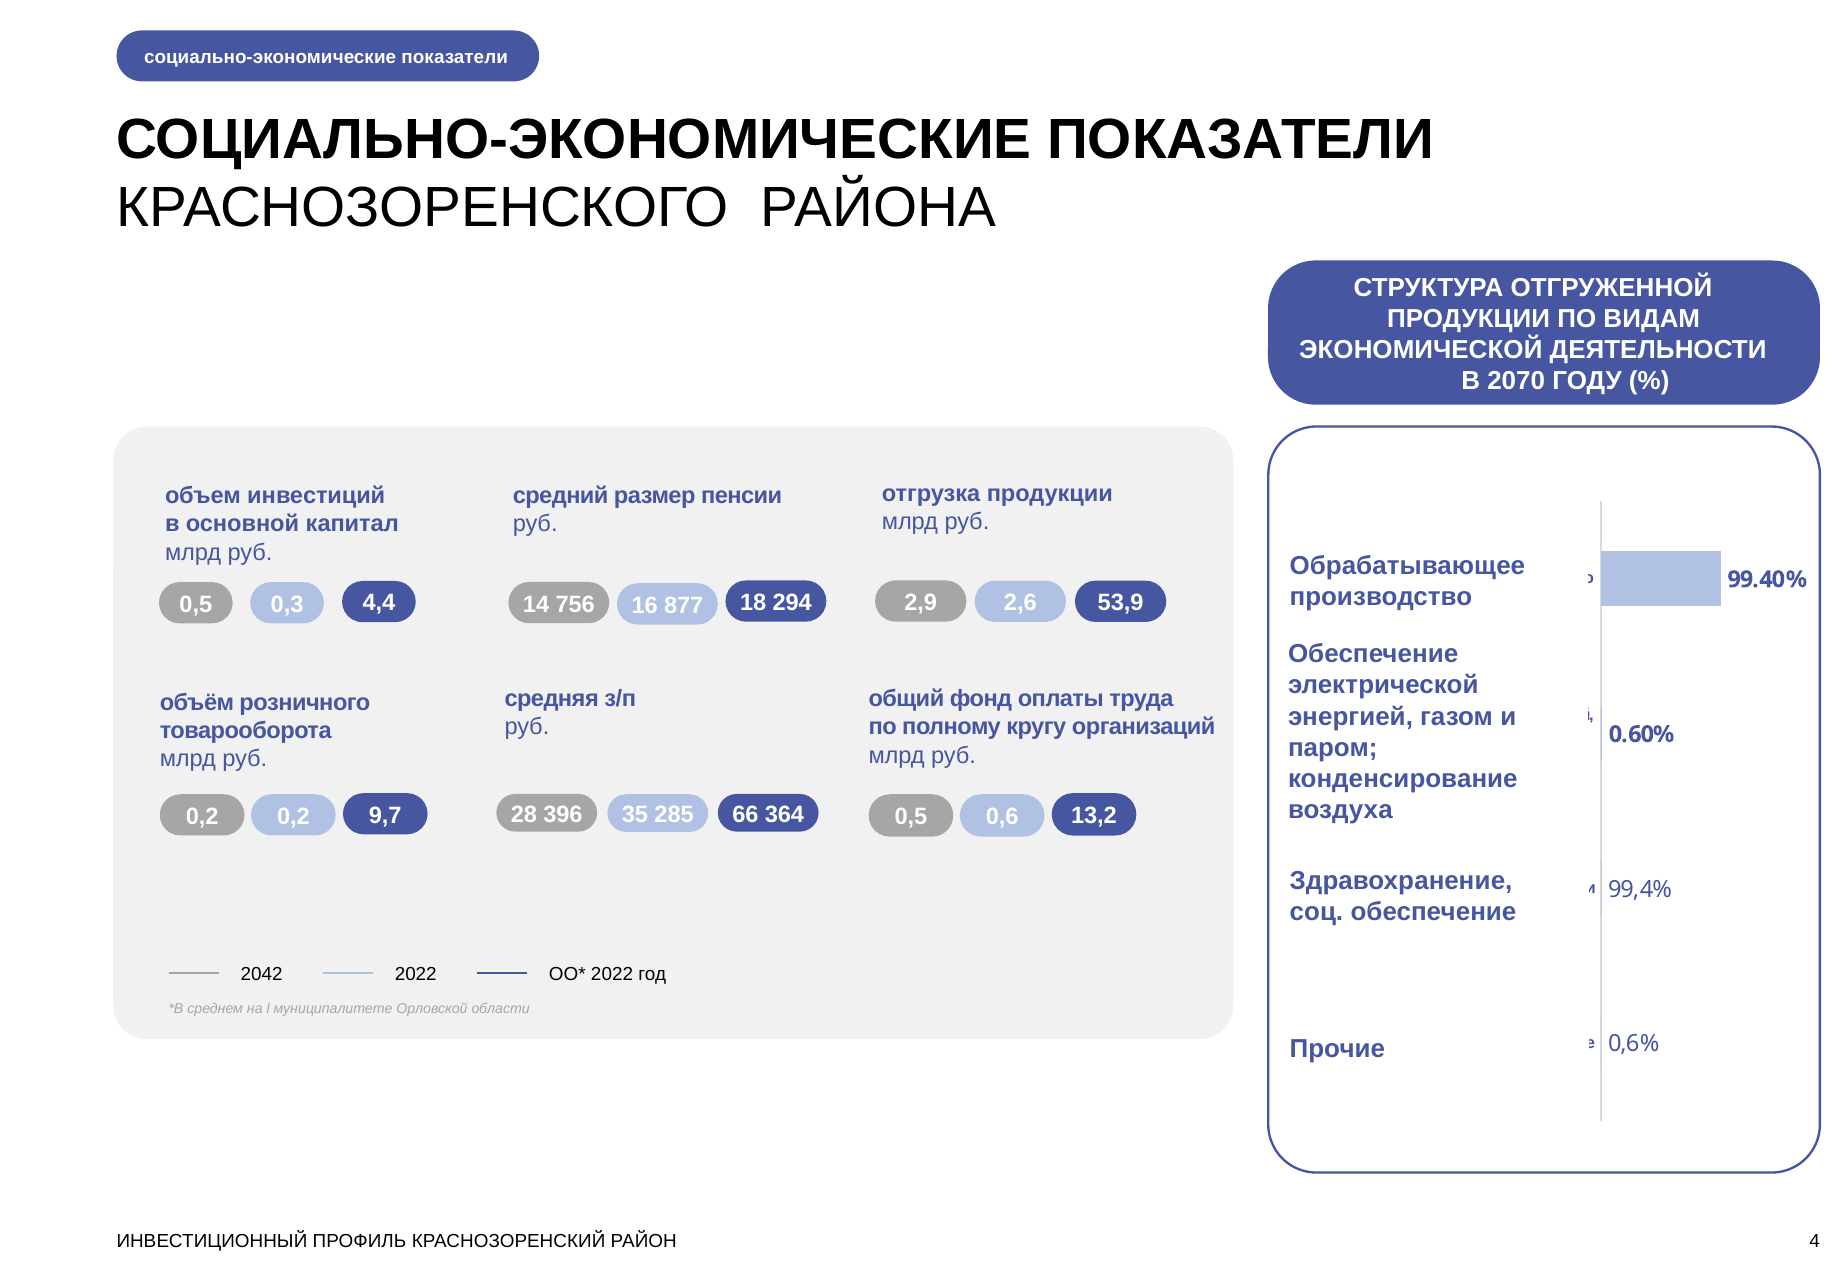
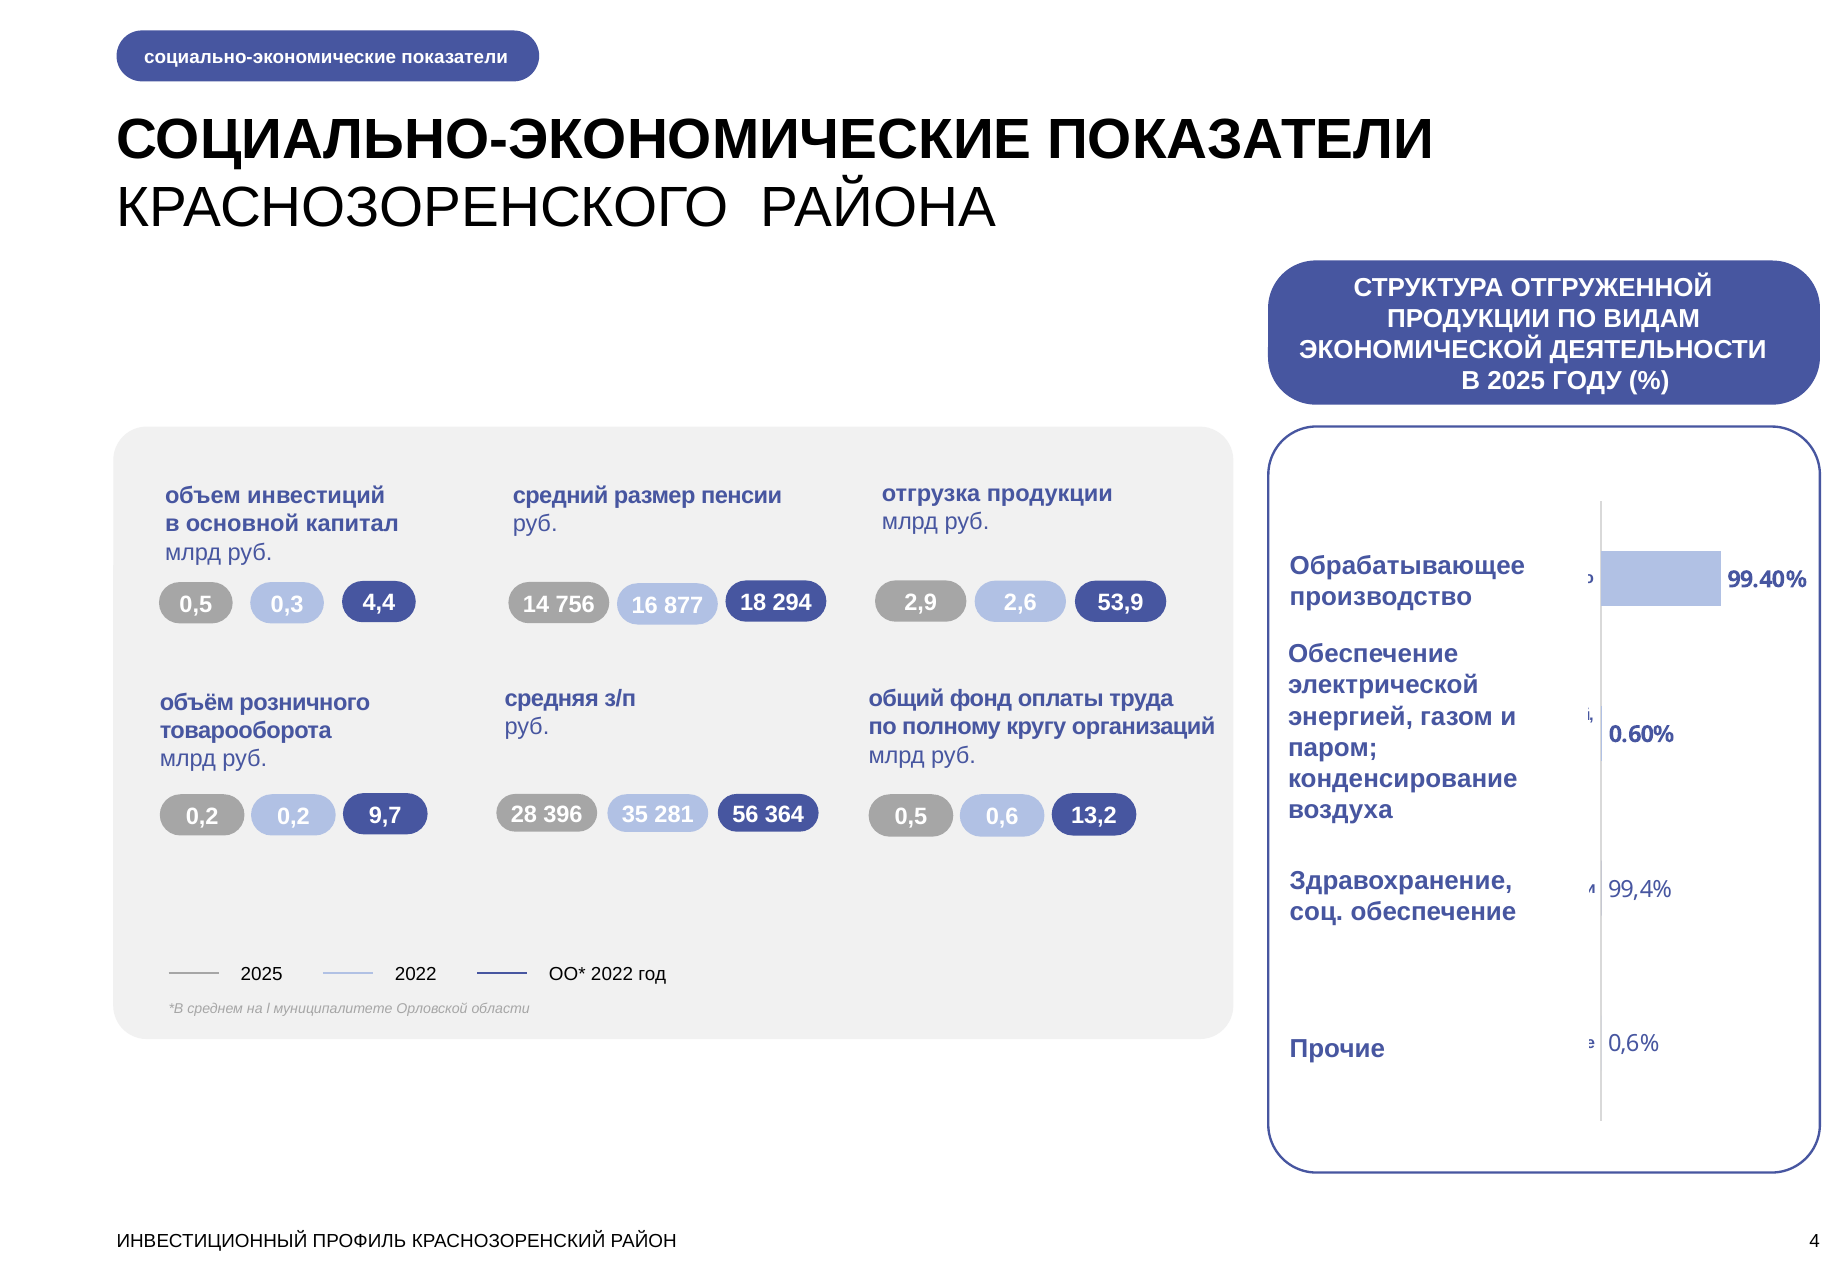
В 2070: 2070 -> 2025 (1516, 381)
66: 66 -> 56 (745, 814)
285: 285 -> 281 (674, 815)
2042: 2042 -> 2025 (262, 974)
